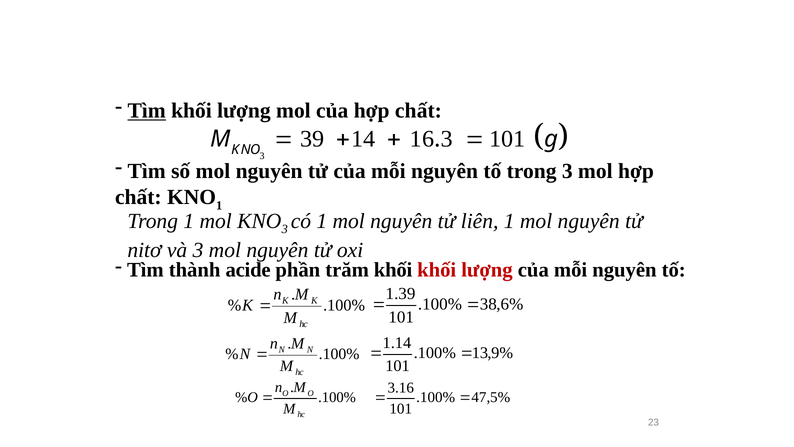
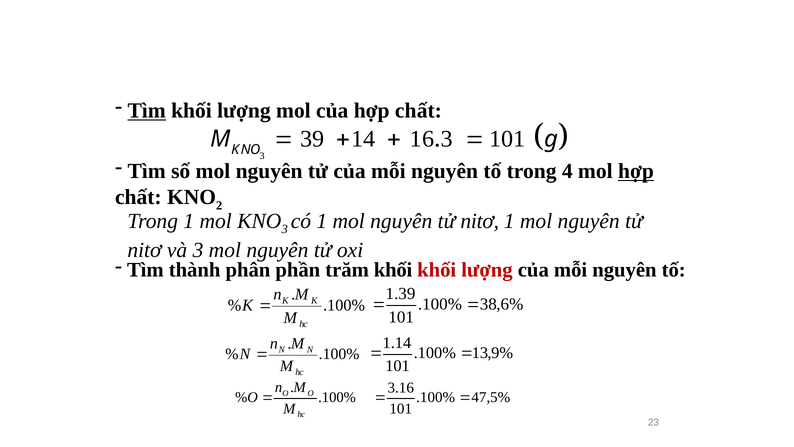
trong 3: 3 -> 4 (567, 171)
hợp underline: none -> present (636, 171)
1: 1 -> 2 (219, 205)
liên: liên -> nitơ (480, 221)
acide: acide -> phân (248, 270)
